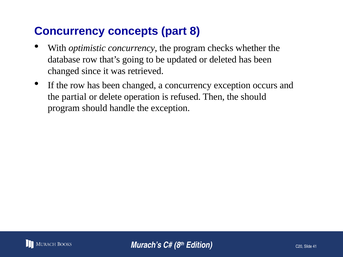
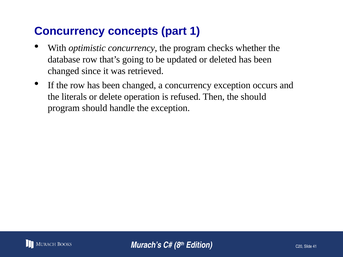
8: 8 -> 1 (195, 31)
partial: partial -> literals (74, 97)
